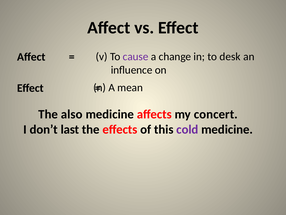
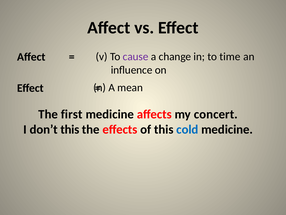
desk: desk -> time (230, 57)
also: also -> first (72, 114)
don’t last: last -> this (70, 129)
cold colour: purple -> blue (187, 129)
